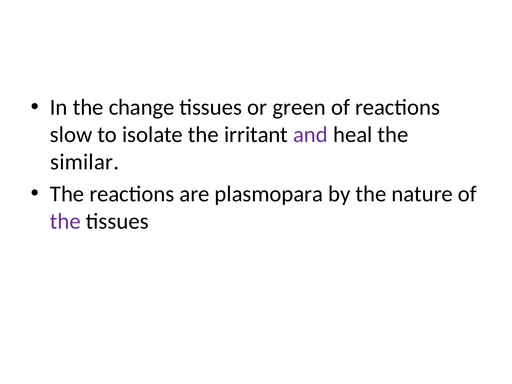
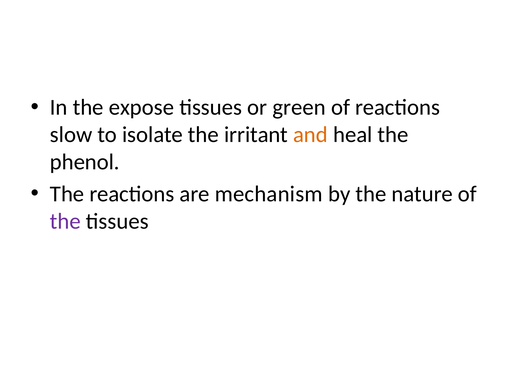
change: change -> expose (141, 107)
and colour: purple -> orange (310, 135)
similar: similar -> phenol (85, 162)
plasmopara: plasmopara -> mechanism (269, 194)
